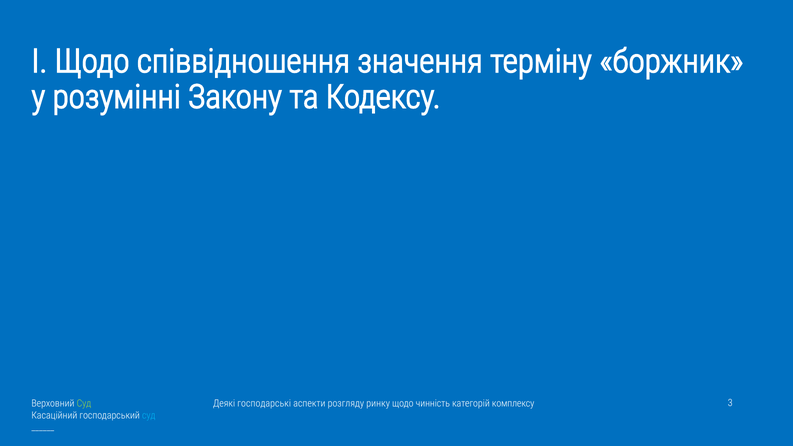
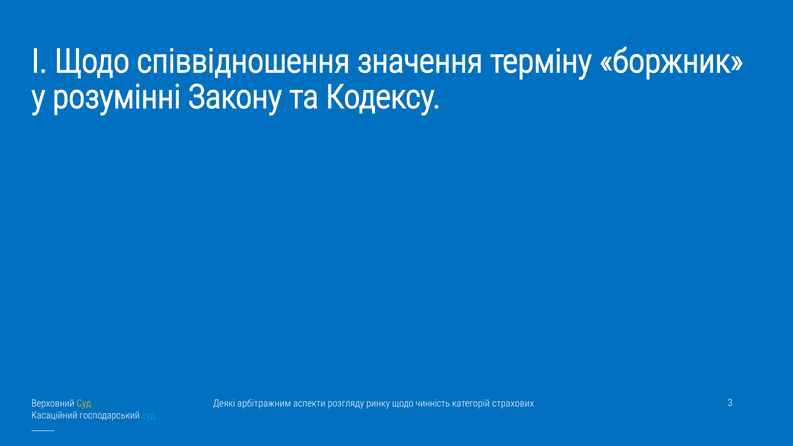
господарські: господарські -> арбітражним (264, 403)
комплексу: комплексу -> страхових (513, 403)
Суд colour: light green -> yellow (84, 404)
